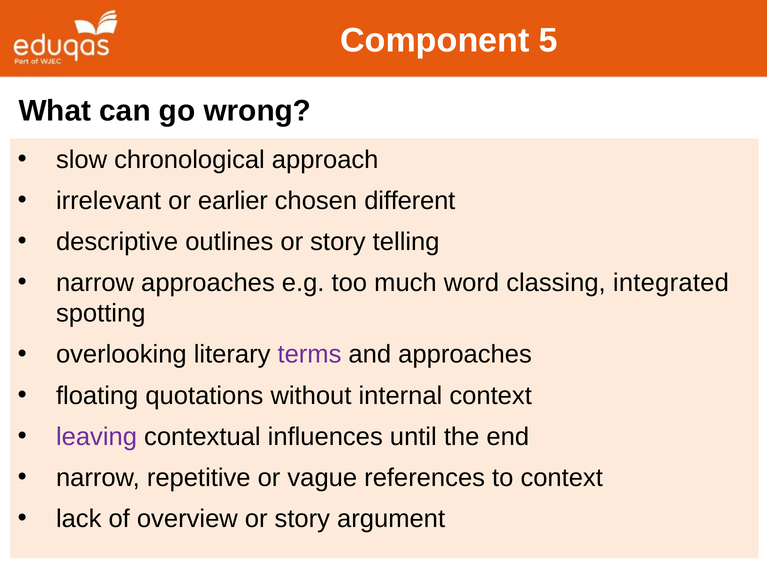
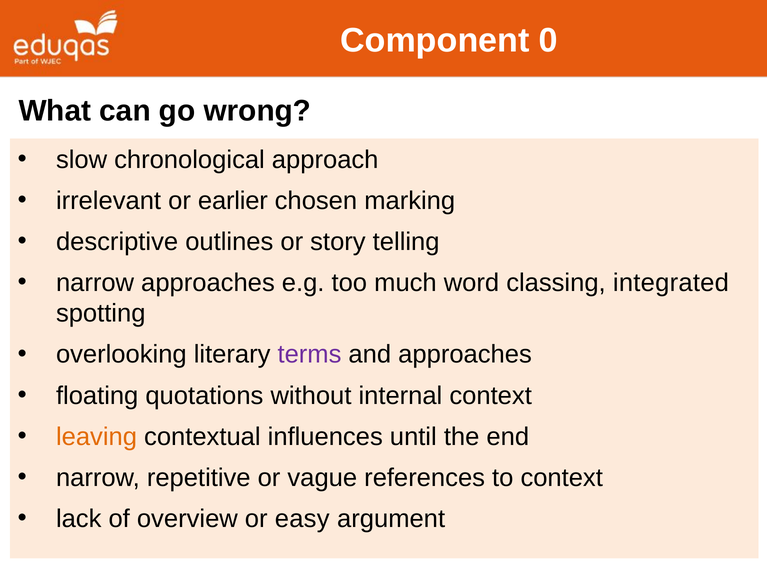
5: 5 -> 0 (548, 40)
different: different -> marking (410, 201)
leaving colour: purple -> orange (97, 437)
overview or story: story -> easy (302, 519)
